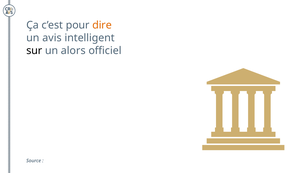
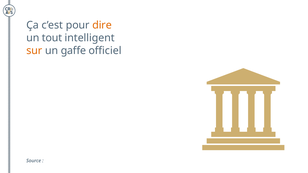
avis: avis -> tout (52, 38)
sur colour: black -> orange (34, 51)
alors: alors -> gaffe (73, 51)
